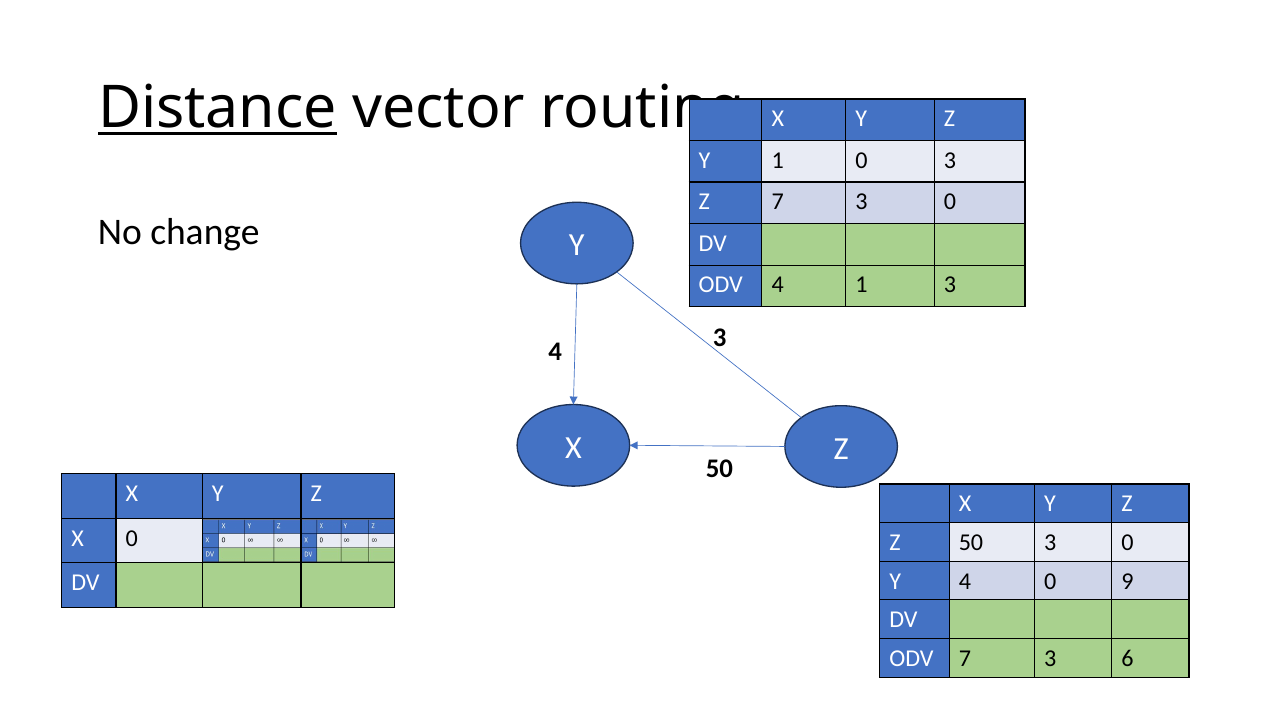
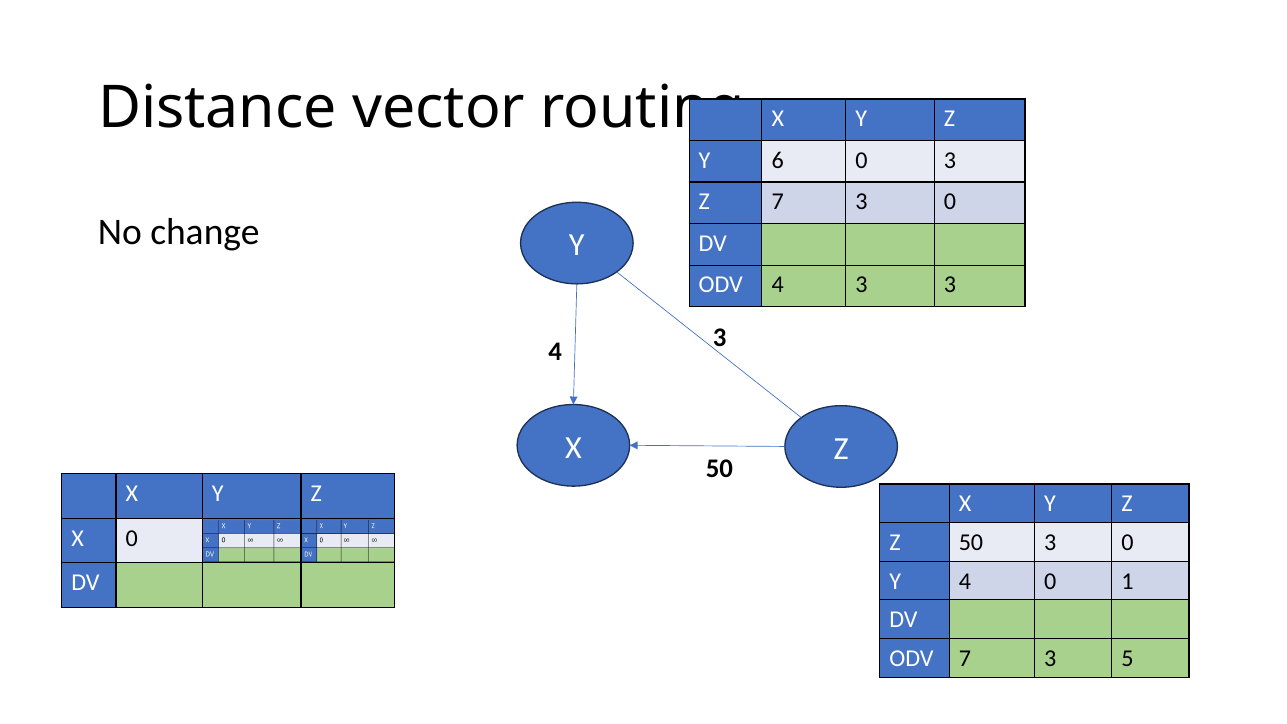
Distance underline: present -> none (218, 108)
Y 1: 1 -> 6 (778, 160)
4 1: 1 -> 3 (861, 285)
9: 9 -> 1 (1127, 581)
6: 6 -> 5 (1127, 658)
